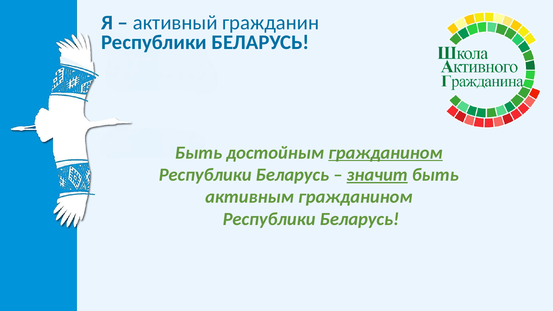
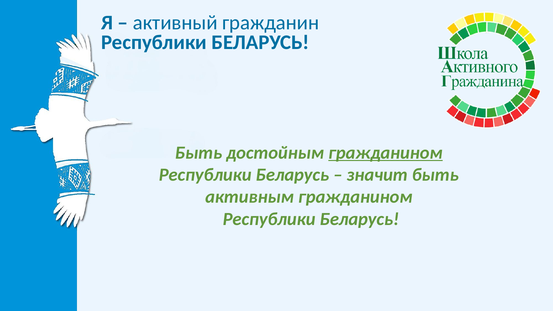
значит underline: present -> none (377, 175)
